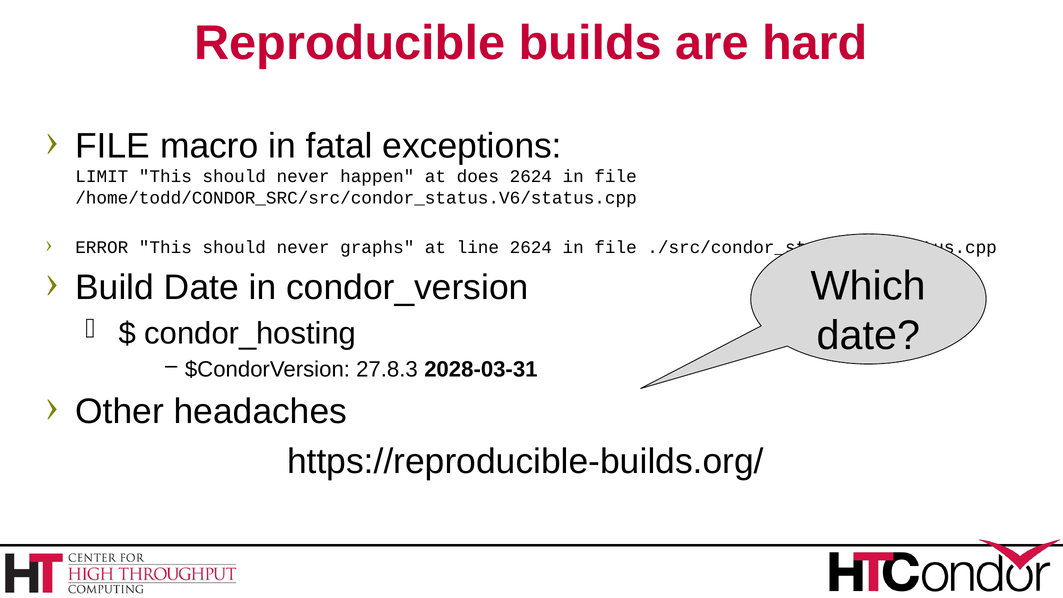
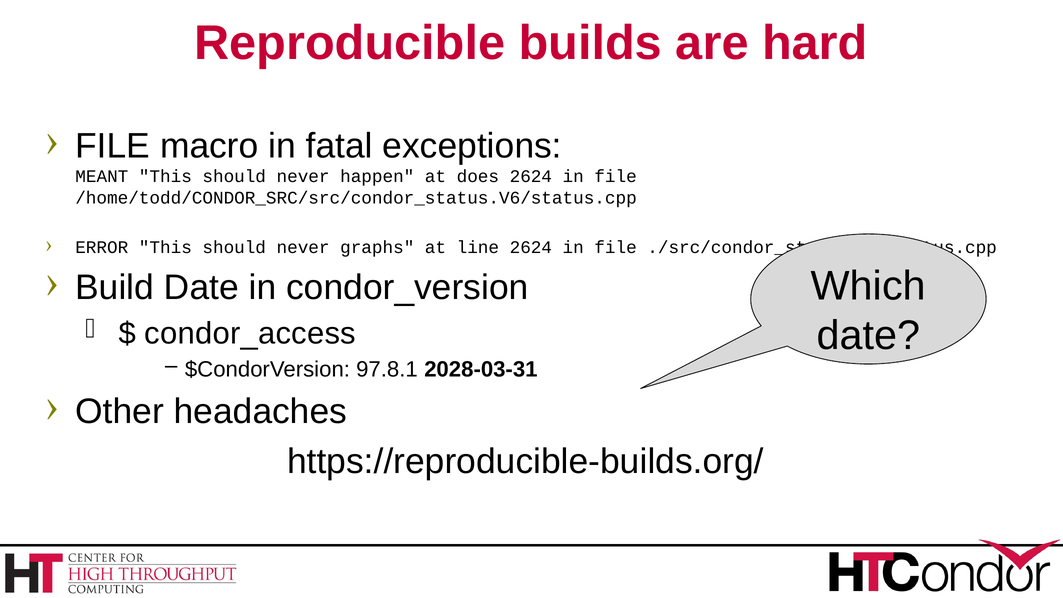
LIMIT: LIMIT -> MEANT (102, 177)
condor_hosting: condor_hosting -> condor_access (250, 333)
27.8.3: 27.8.3 -> 97.8.1 (387, 369)
